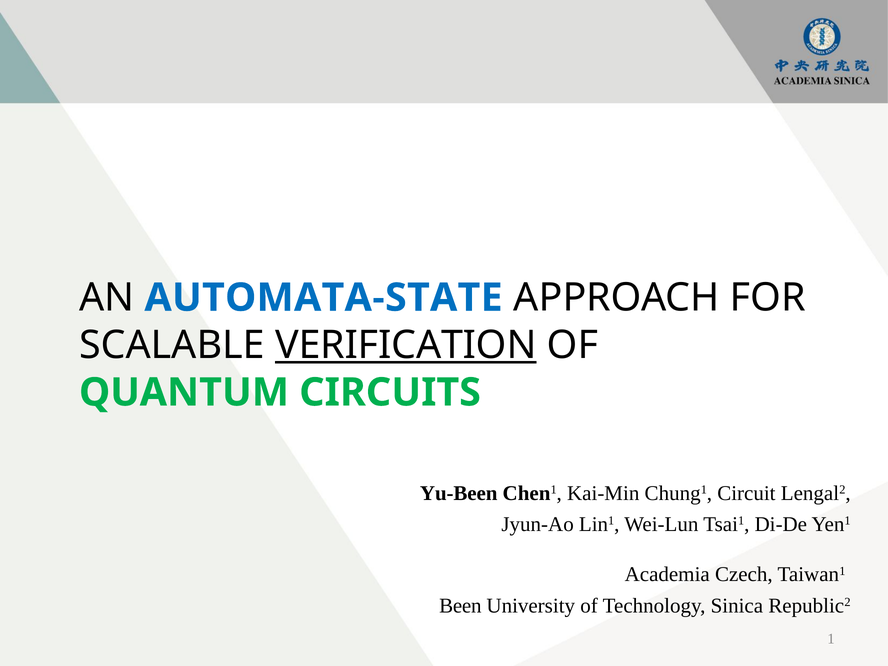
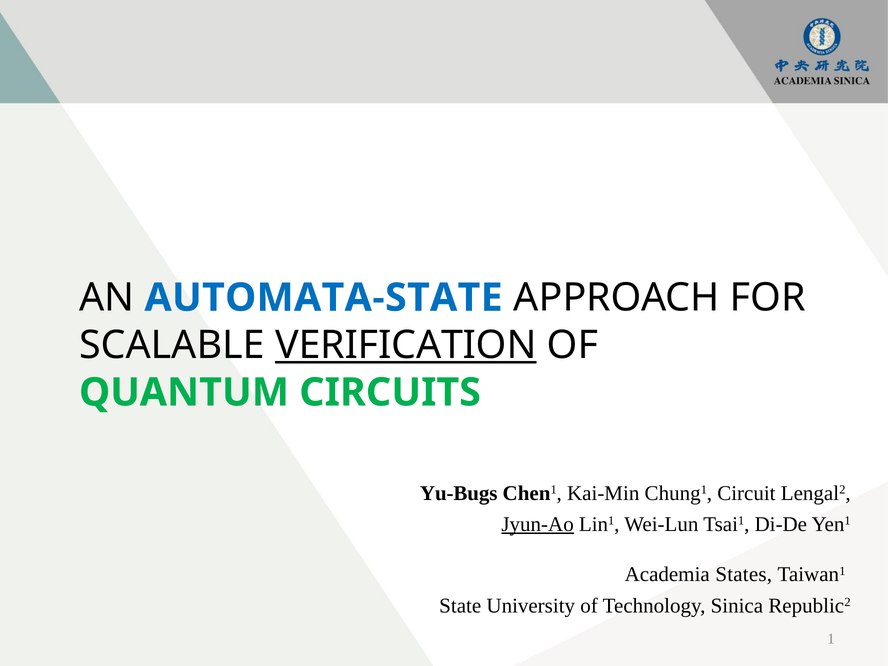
Yu-Been: Yu-Been -> Yu-Bugs (459, 493)
Jyun-Ao underline: none -> present (538, 524)
Czech: Czech -> States (744, 575)
Been: Been -> State (460, 606)
